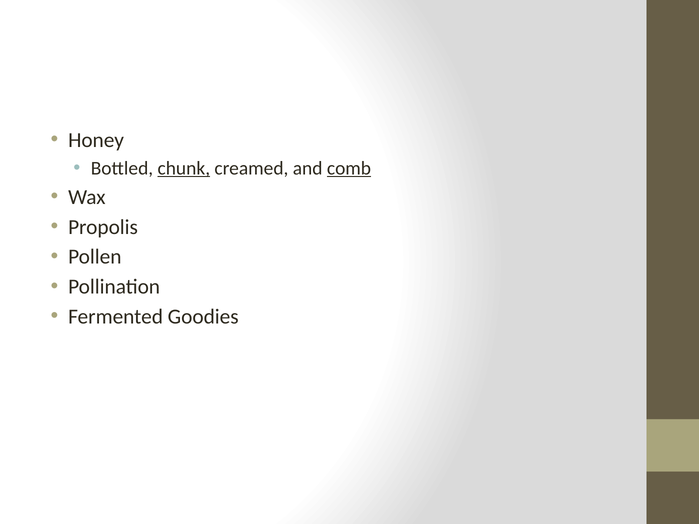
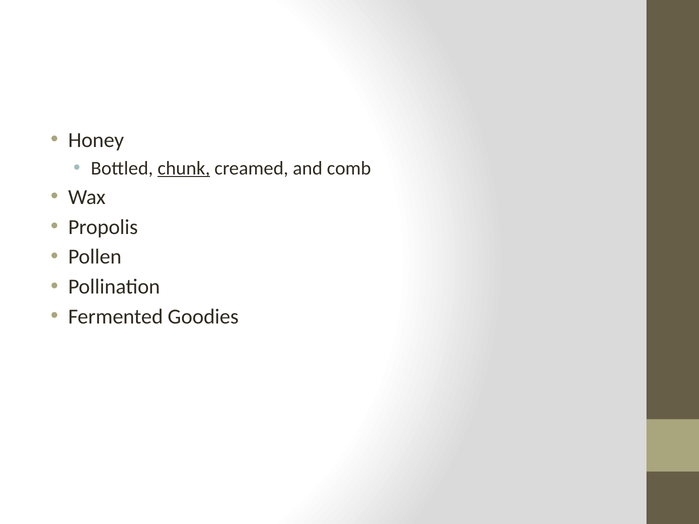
comb underline: present -> none (349, 168)
